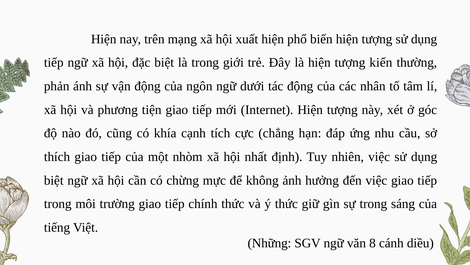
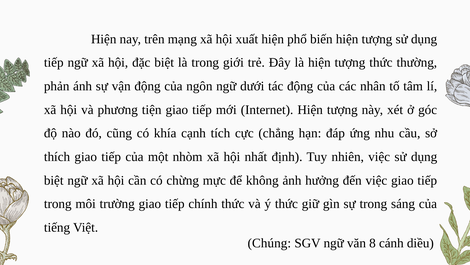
tượng kiến: kiến -> thức (381, 62)
Những: Những -> Chúng (269, 243)
